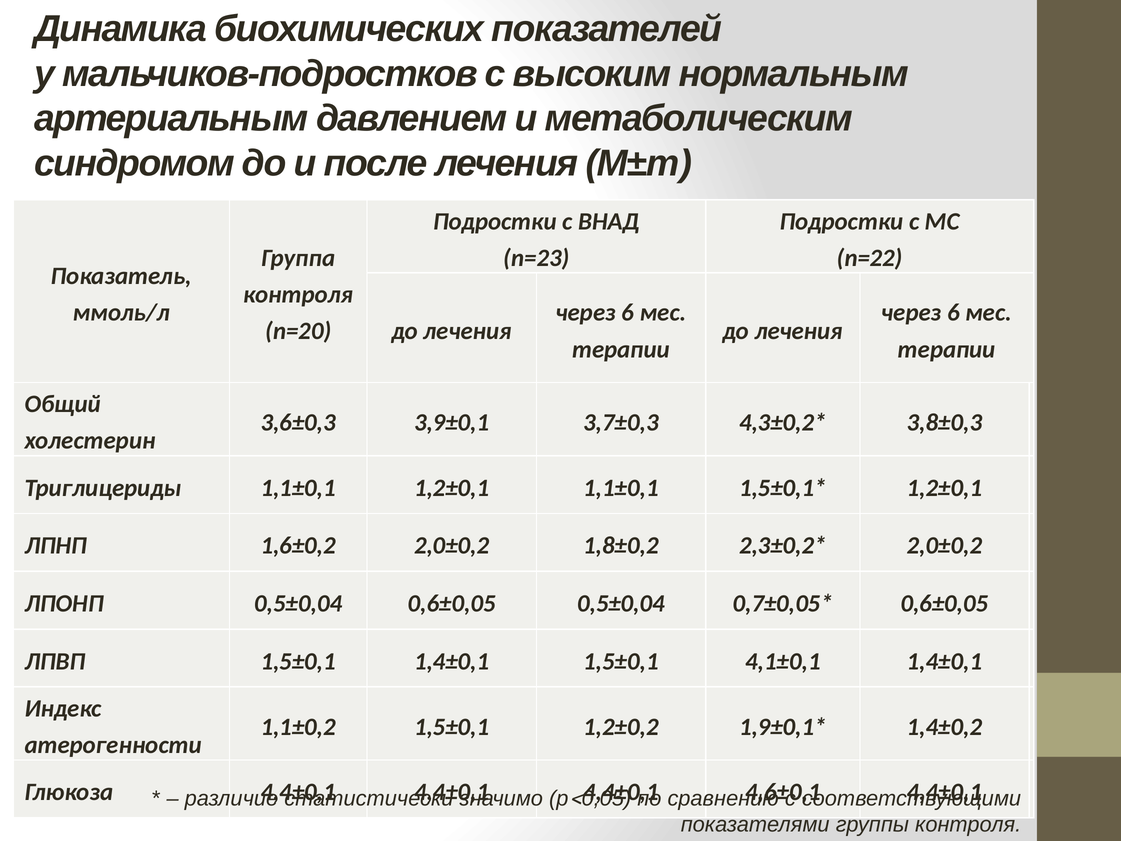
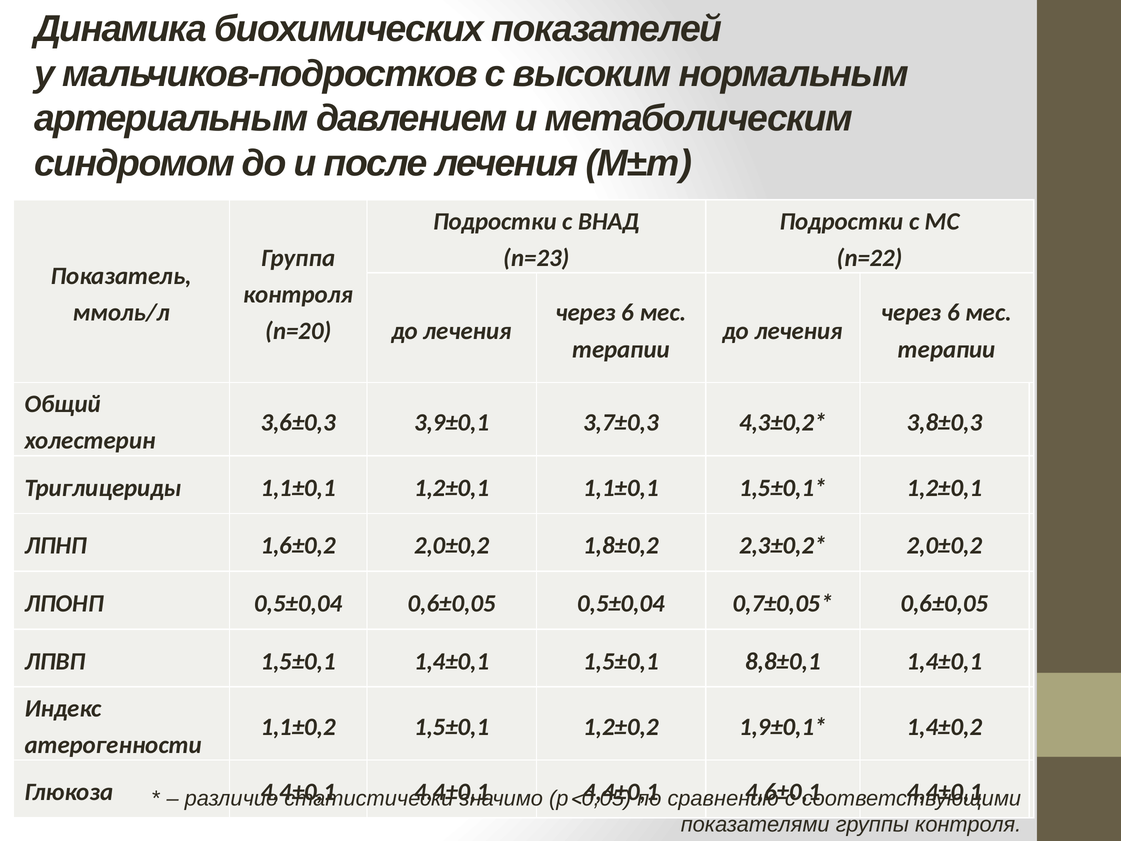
4,1±0,1: 4,1±0,1 -> 8,8±0,1 (783, 661)
